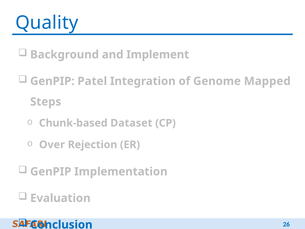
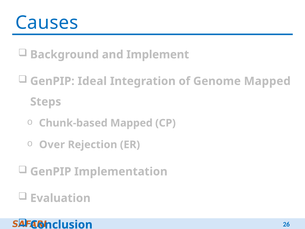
Quality: Quality -> Causes (47, 23)
Patel: Patel -> Ideal (92, 81)
Chunk-based Dataset: Dataset -> Mapped (131, 123)
